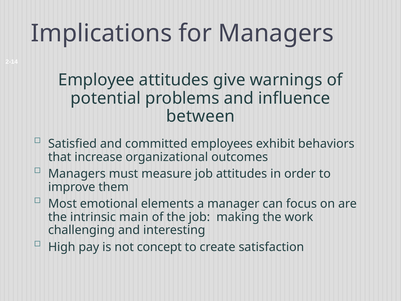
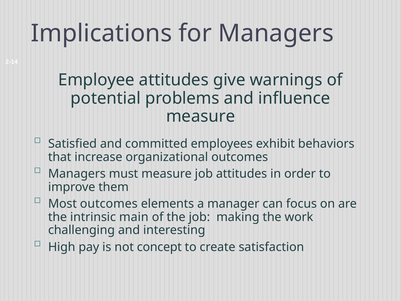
between: between -> measure (201, 116)
Most emotional: emotional -> outcomes (109, 204)
